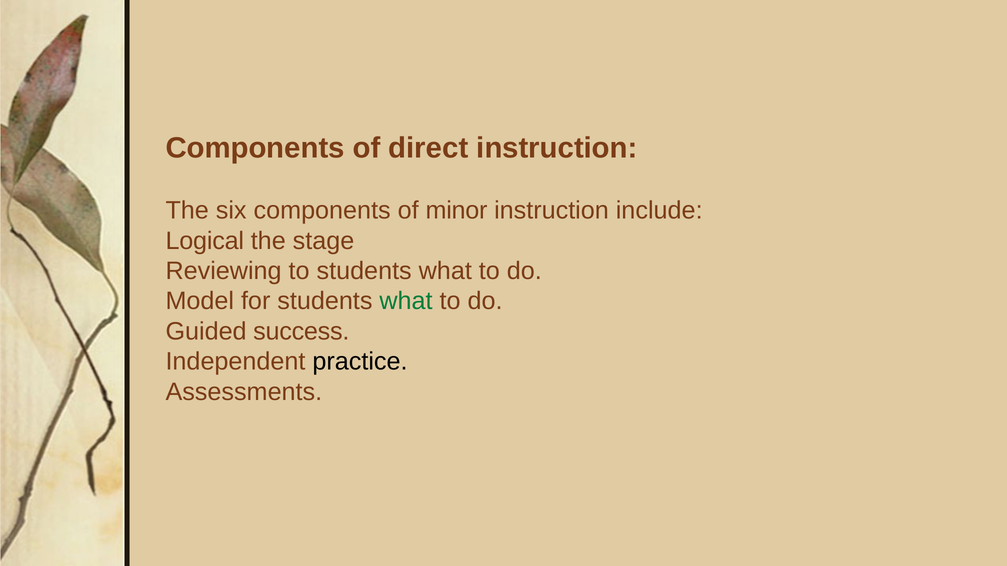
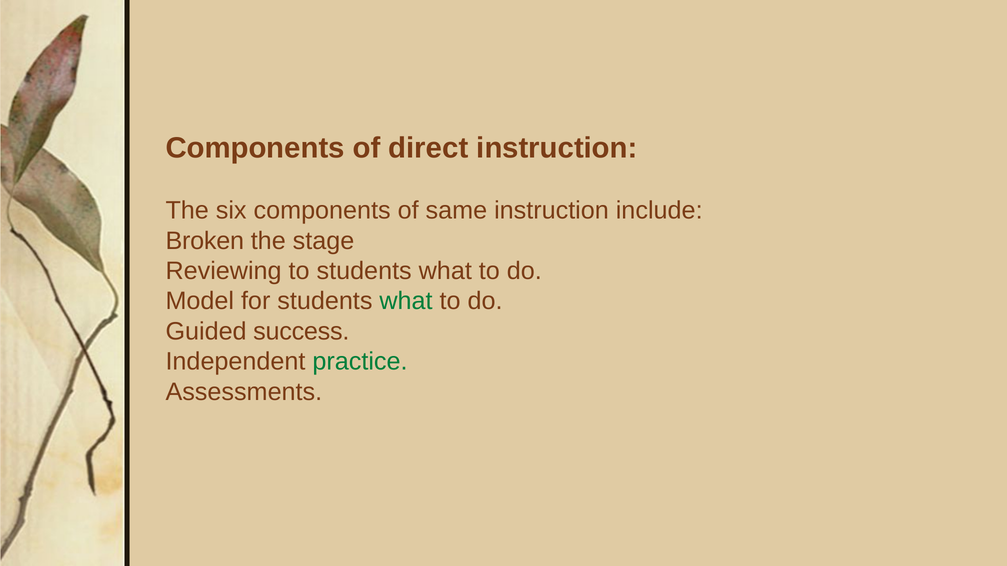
minor: minor -> same (456, 211)
Logical: Logical -> Broken (205, 241)
practice colour: black -> green (360, 362)
